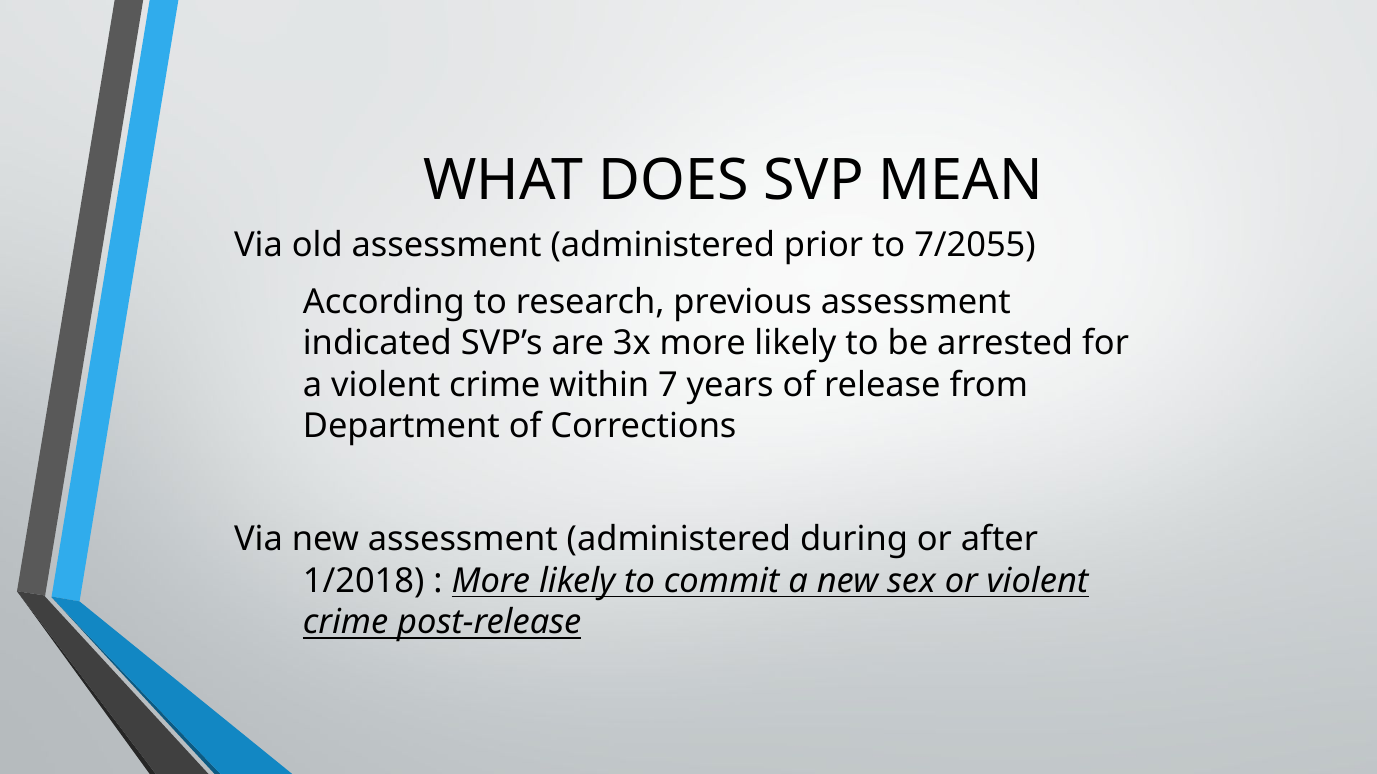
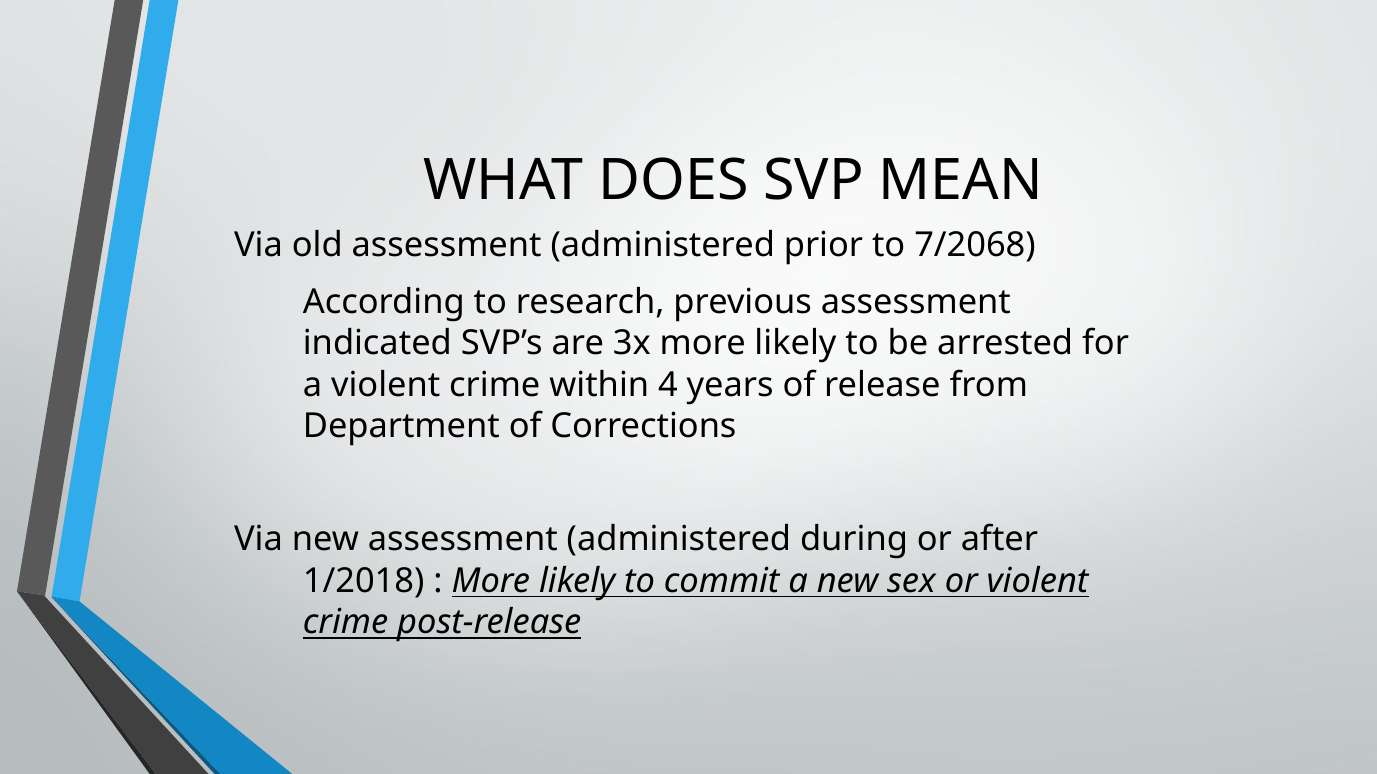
7/2055: 7/2055 -> 7/2068 (975, 246)
7: 7 -> 4 (668, 385)
